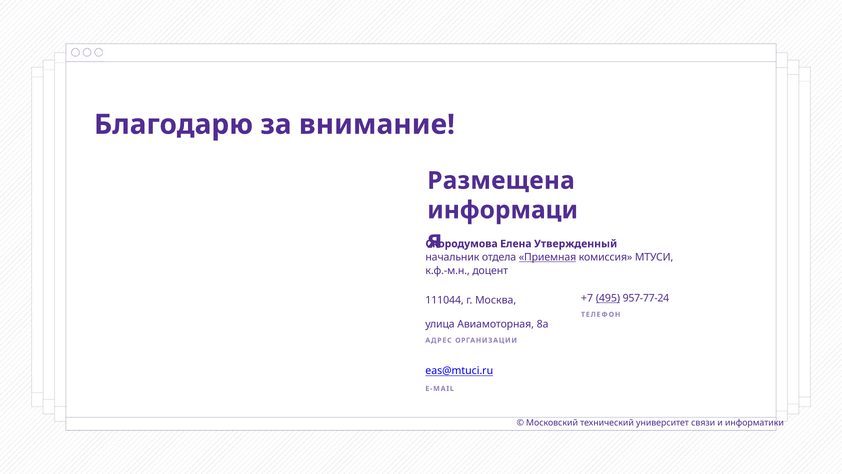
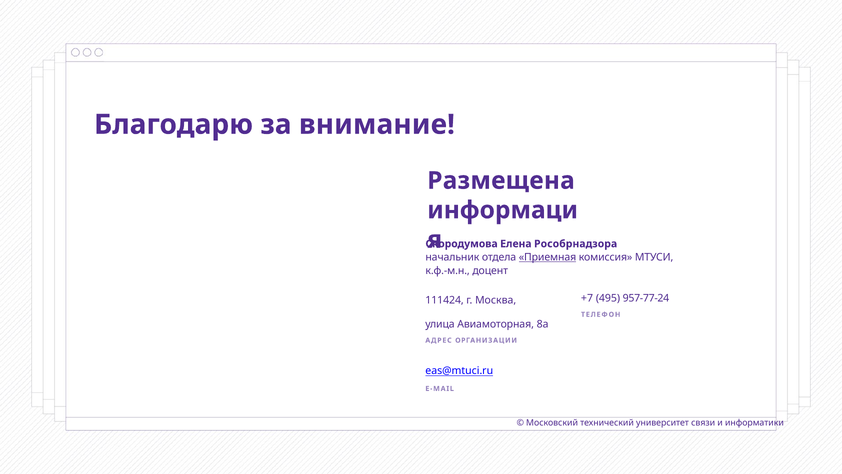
Утвержденный: Утвержденный -> Рособрнадзора (576, 244)
495 underline: present -> none (608, 298)
111044: 111044 -> 111424 (445, 300)
